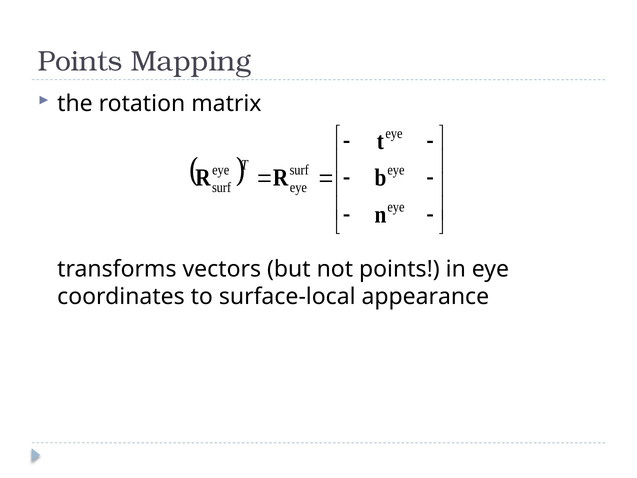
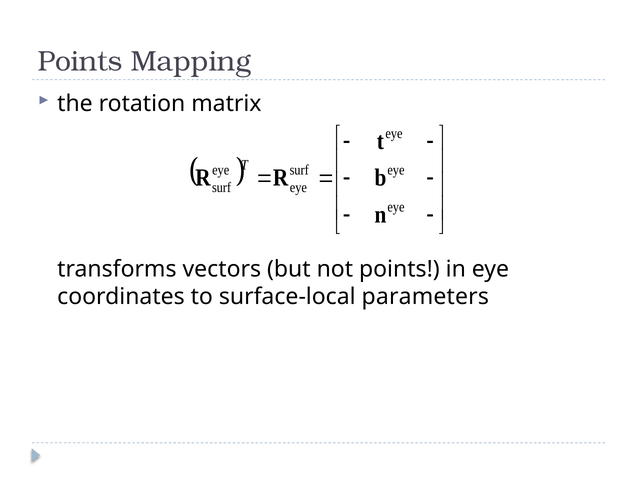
appearance: appearance -> parameters (425, 297)
